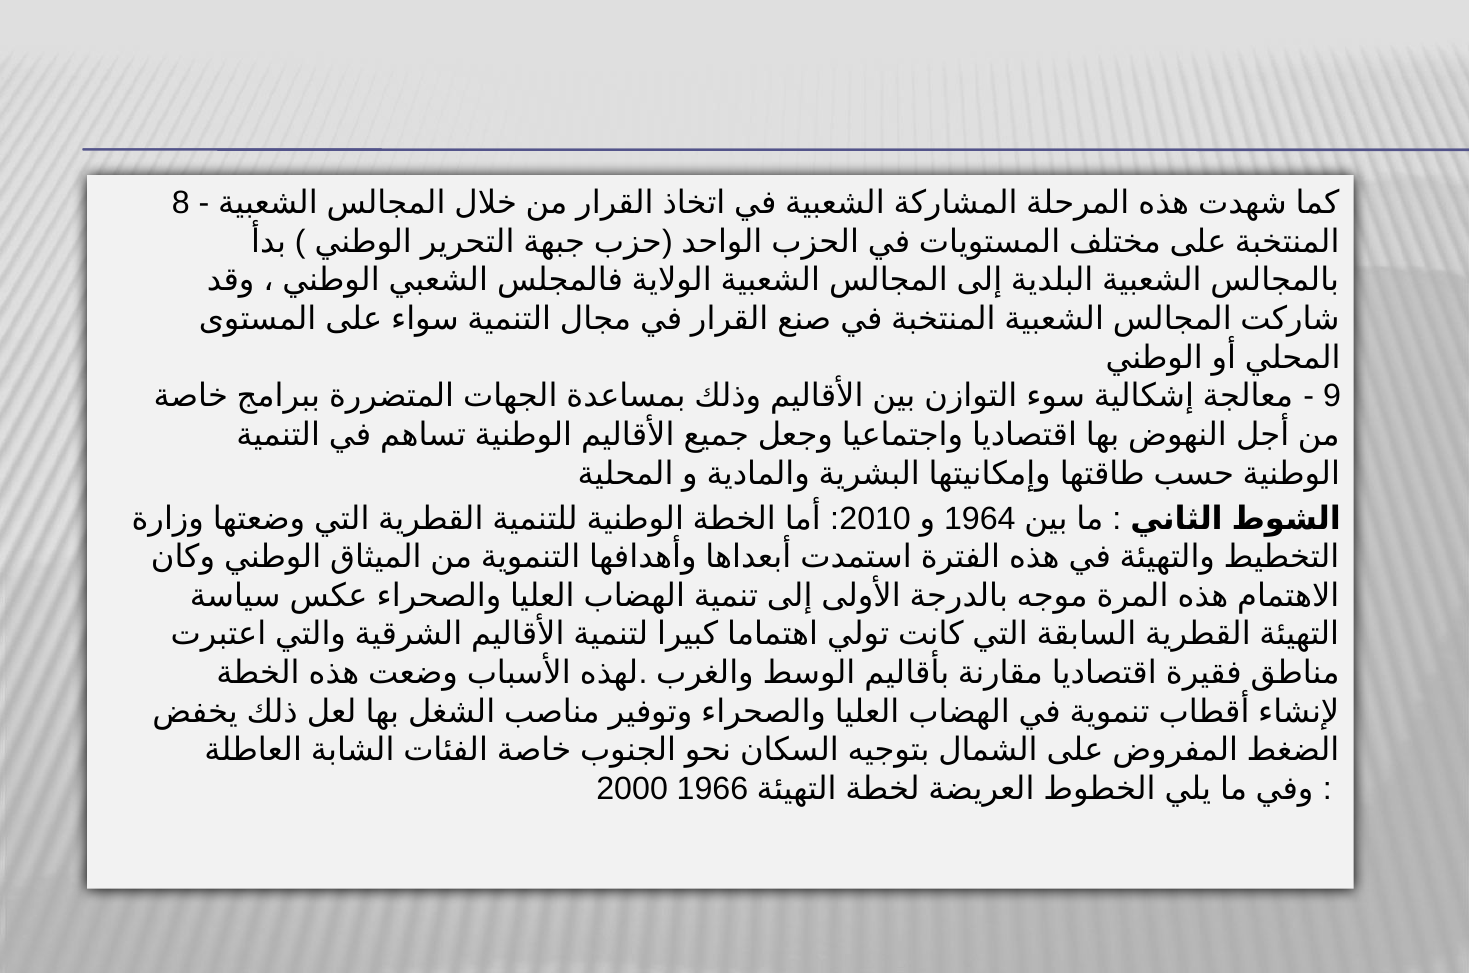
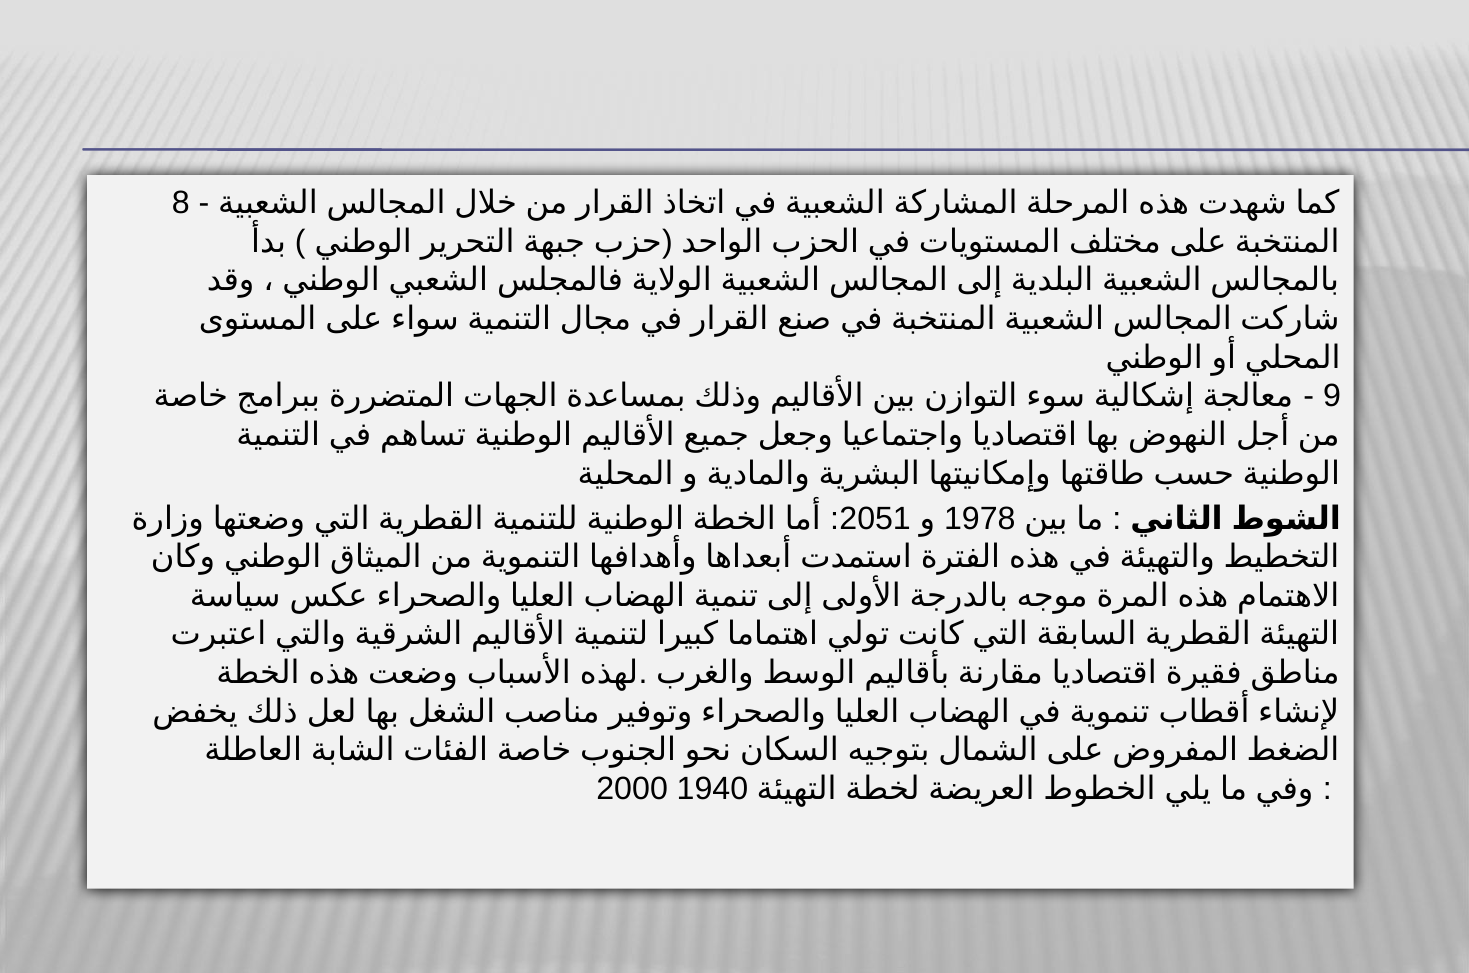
2010: 2010 -> 2051 (875, 518)
1964: 1964 -> 1978 (980, 518)
1966: 1966 -> 1940 (712, 788)
